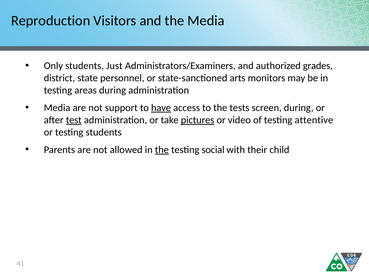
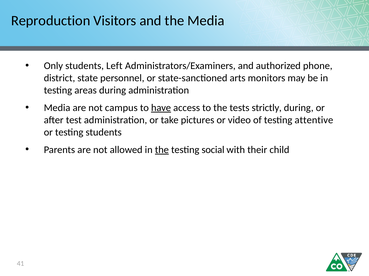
Just: Just -> Left (114, 66)
grades: grades -> phone (318, 66)
support: support -> campus (121, 108)
screen: screen -> strictly (267, 108)
test underline: present -> none (74, 120)
pictures underline: present -> none (198, 120)
